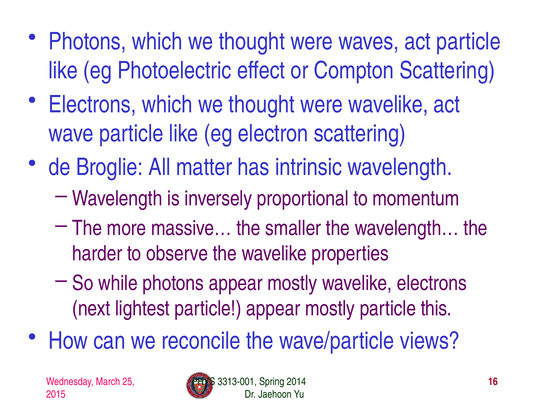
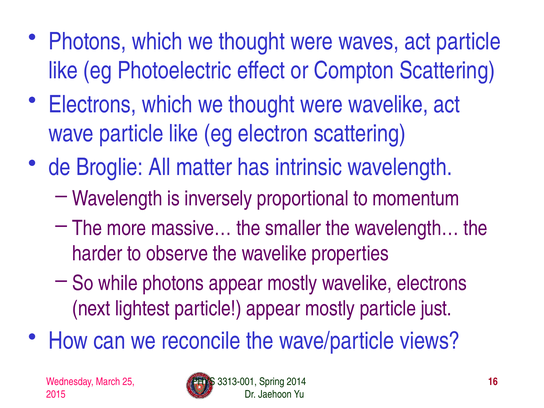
this: this -> just (436, 309)
